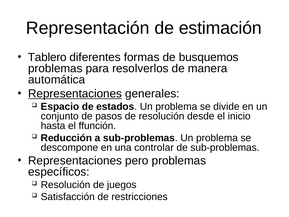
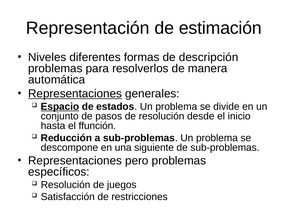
Tablero: Tablero -> Niveles (47, 57)
busquemos: busquemos -> descripción (209, 57)
Espacio underline: none -> present (60, 106)
controlar: controlar -> siguiente (154, 147)
